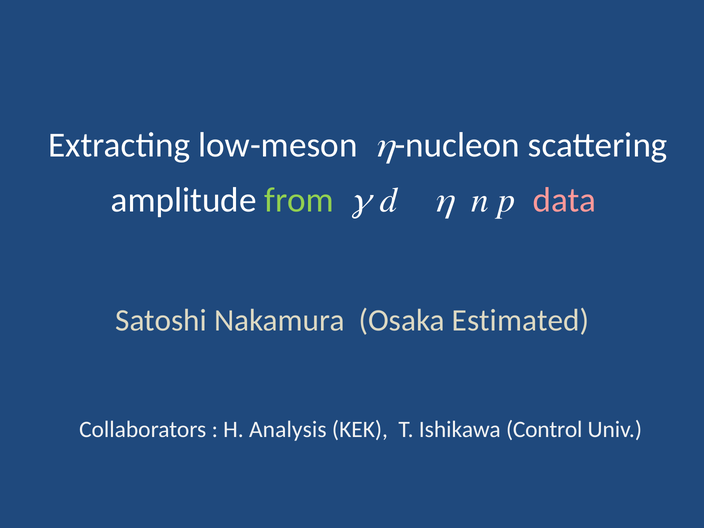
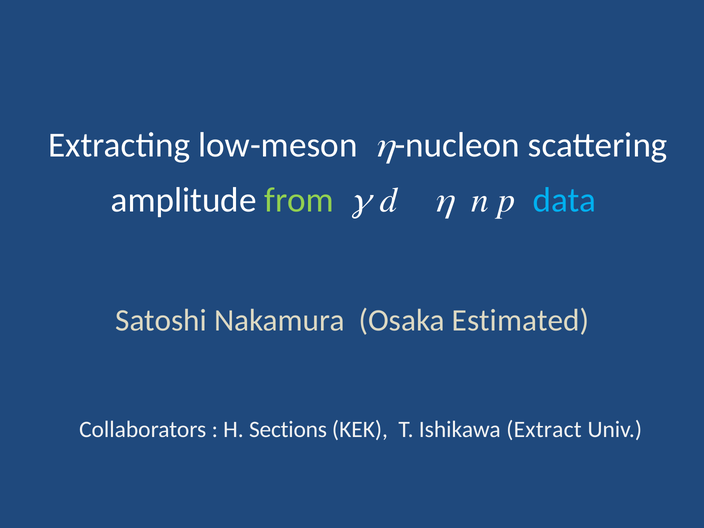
data colour: pink -> light blue (565, 200)
Analysis: Analysis -> Sections (288, 429)
Control: Control -> Extract (544, 429)
